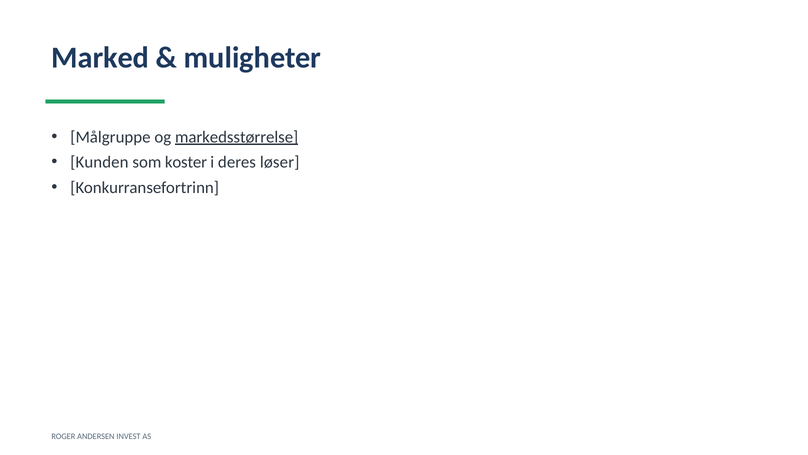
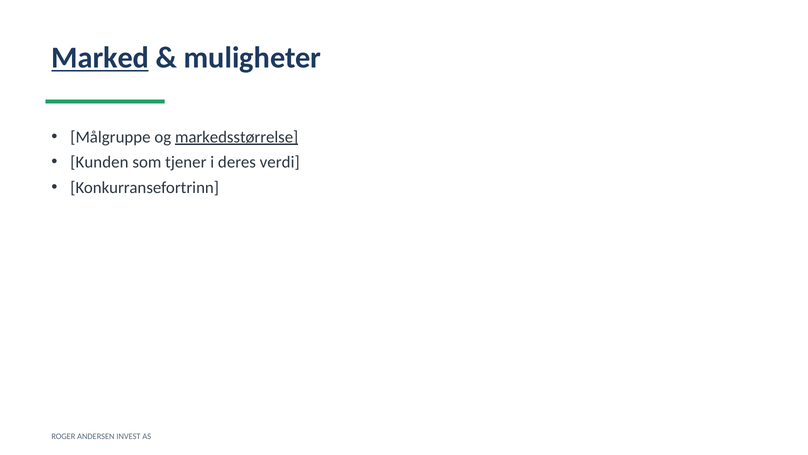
Marked underline: none -> present (100, 58)
koster: koster -> tjener (186, 162)
løser: løser -> verdi (280, 162)
